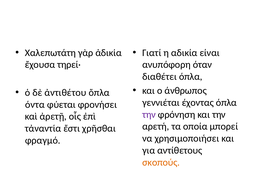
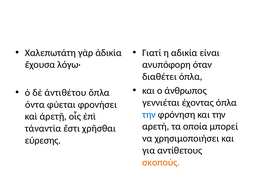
τηρεί·: τηρεί· -> λόγω· (69, 65)
την colour: purple -> blue (149, 115)
φραγμό: φραγμό -> εύρεσης (43, 140)
